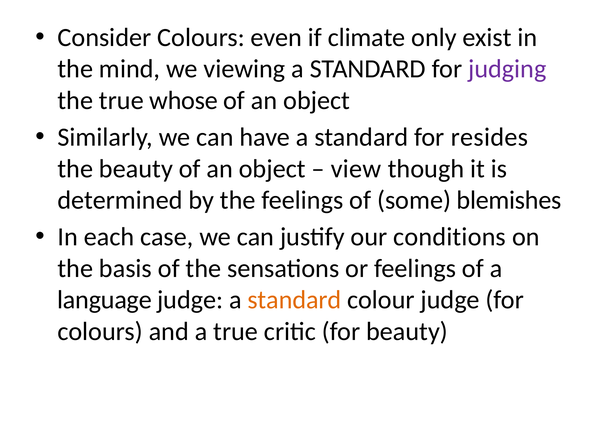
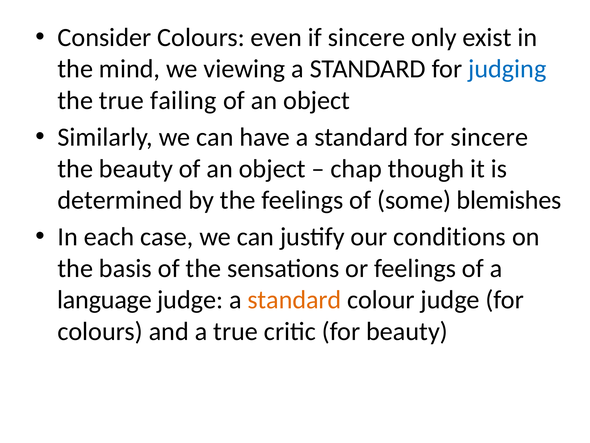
if climate: climate -> sincere (366, 37)
judging colour: purple -> blue (507, 69)
whose: whose -> failing (183, 100)
for resides: resides -> sincere (489, 137)
view: view -> chap (356, 168)
